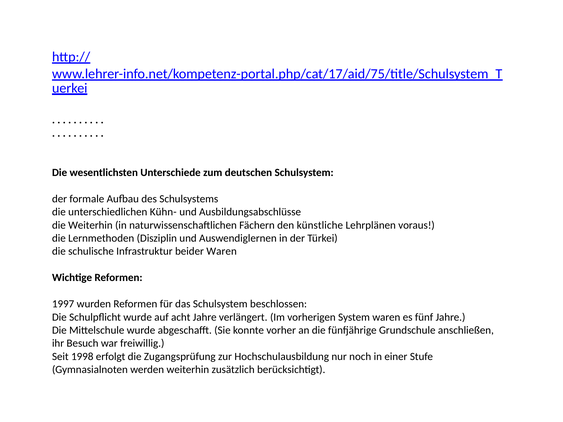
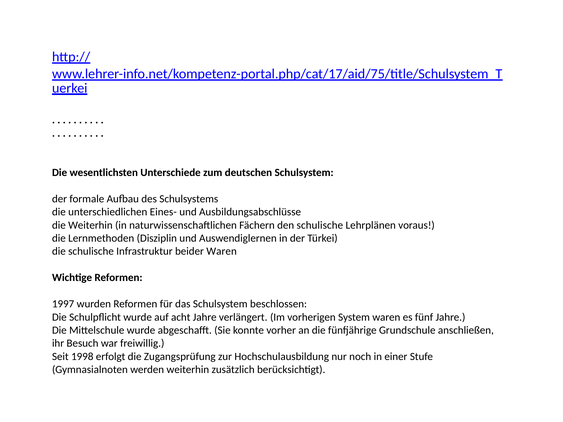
Kühn-: Kühn- -> Eines- (163, 212)
den künstliche: künstliche -> schulische (320, 225)
